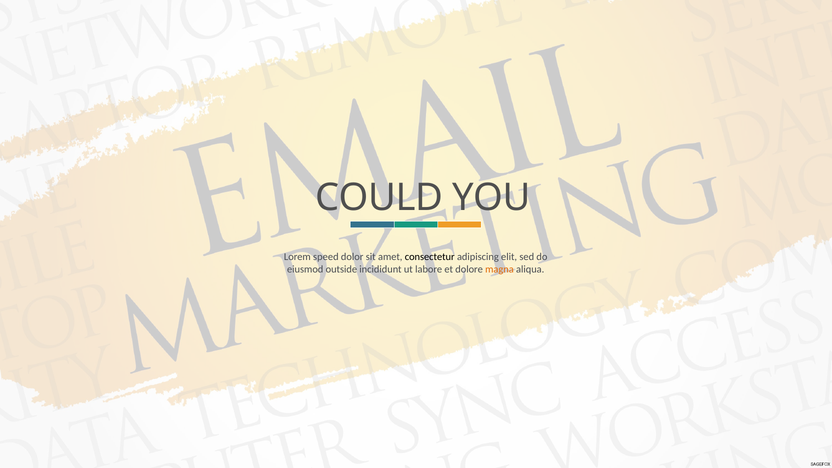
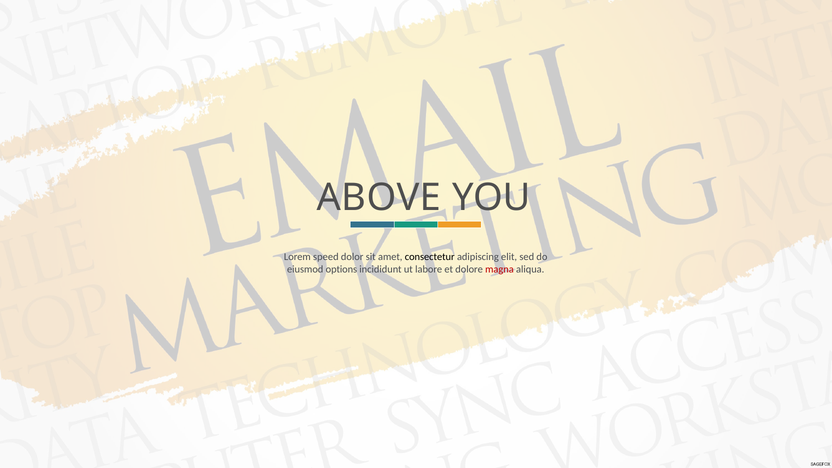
COULD: COULD -> ABOVE (379, 197)
outside: outside -> options (341, 269)
magna colour: orange -> red (499, 269)
